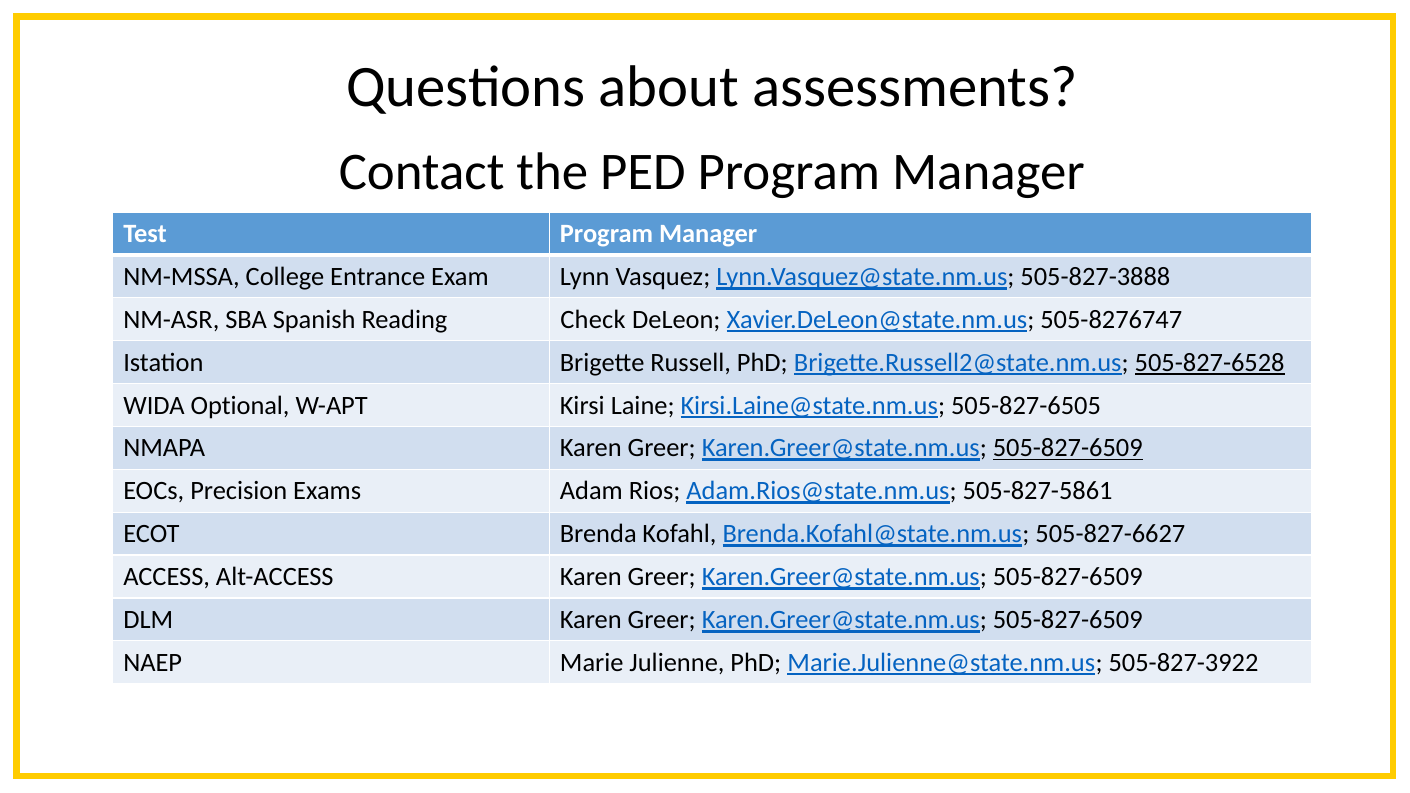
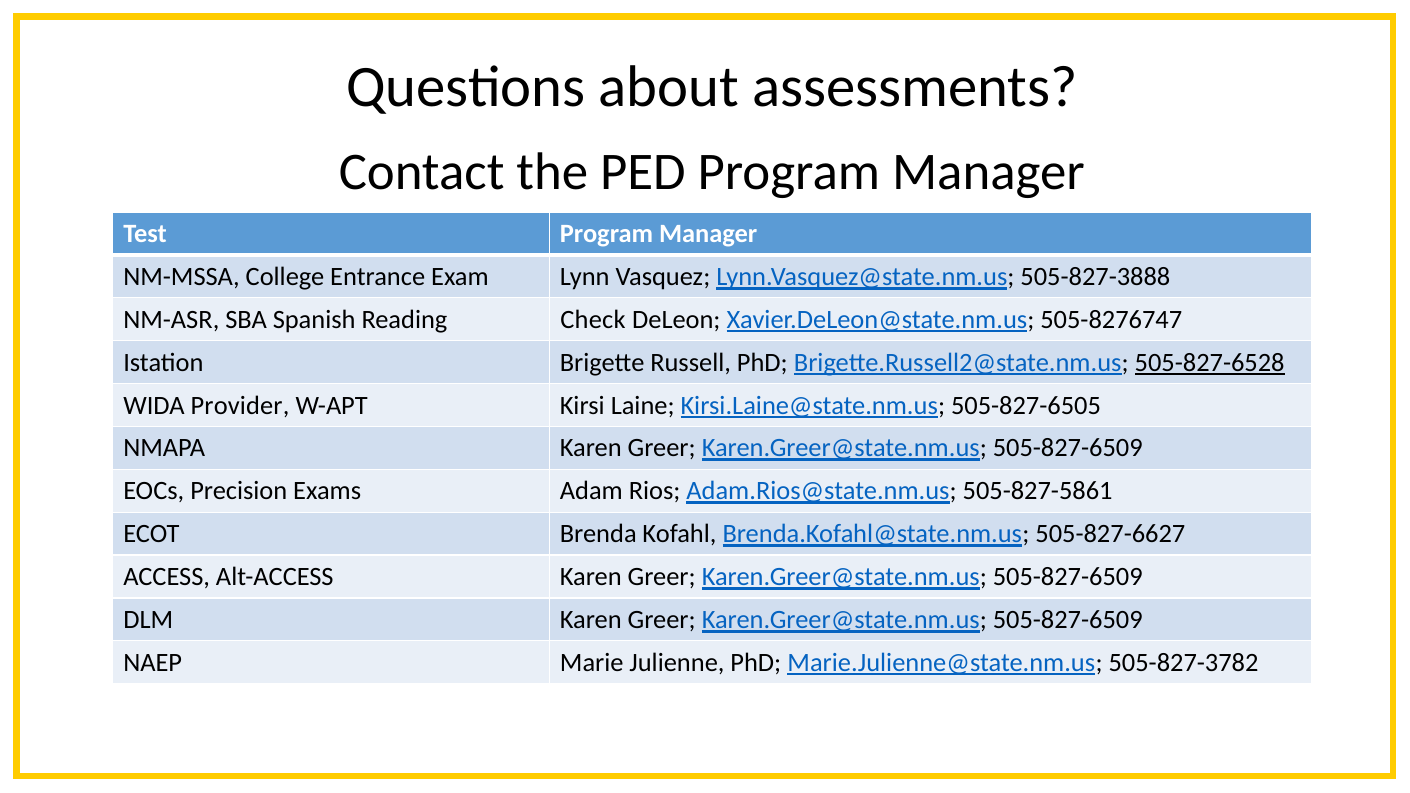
Optional: Optional -> Provider (240, 405)
505-827-6509 underline: present -> none (1068, 448)
505-827-3922: 505-827-3922 -> 505-827-3782 (1184, 663)
